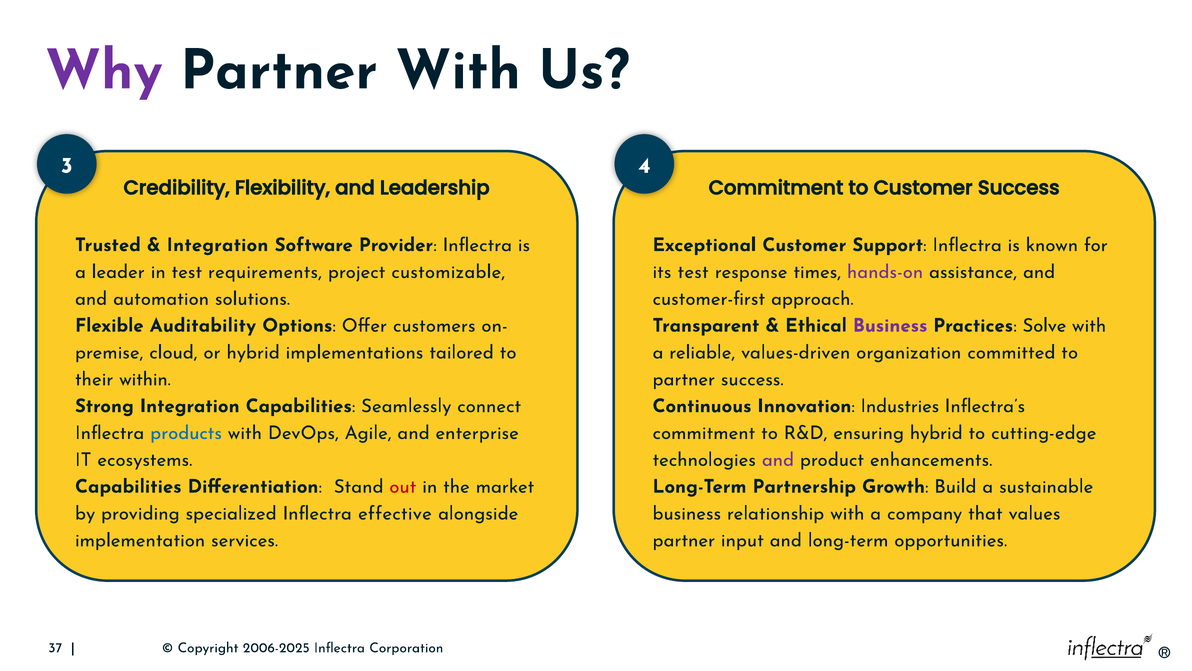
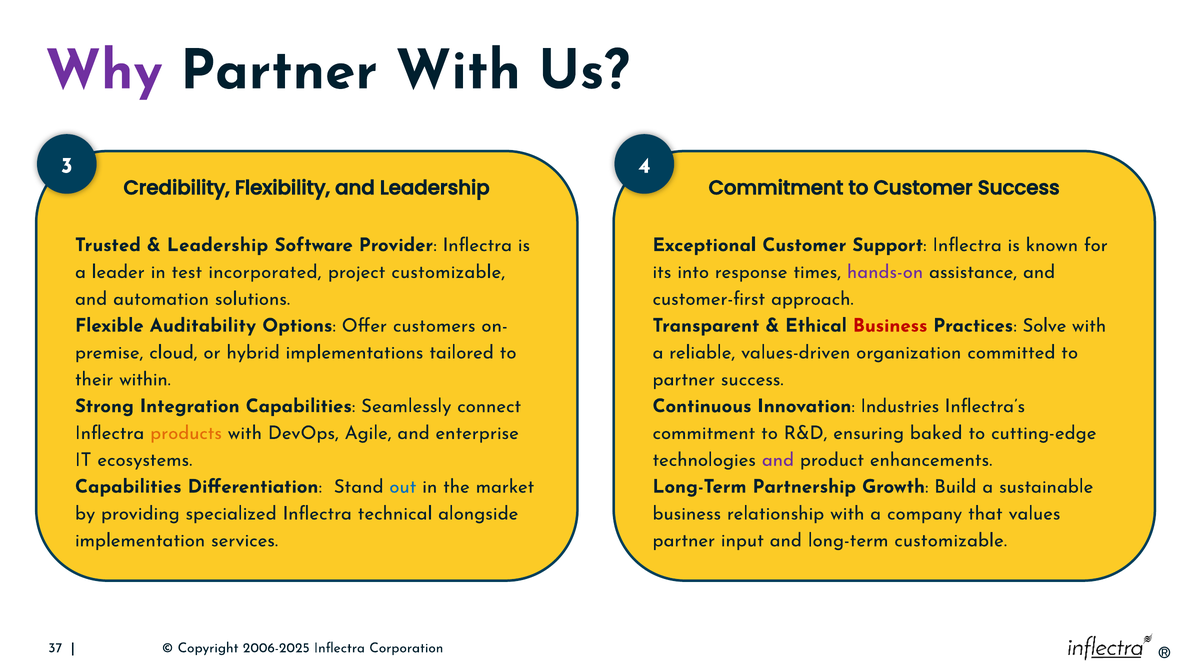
Integration: Integration -> Leadership (218, 245)
requirements: requirements -> incorporated (265, 272)
its test: test -> into (693, 272)
Business colour: purple -> red (890, 325)
products colour: blue -> orange (186, 433)
ensuring hybrid: hybrid -> baked (936, 433)
out colour: red -> blue (403, 486)
effective: effective -> technical (395, 513)
long-term opportunities: opportunities -> customizable (951, 540)
